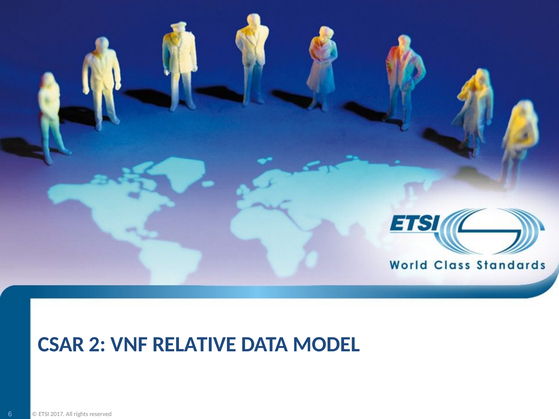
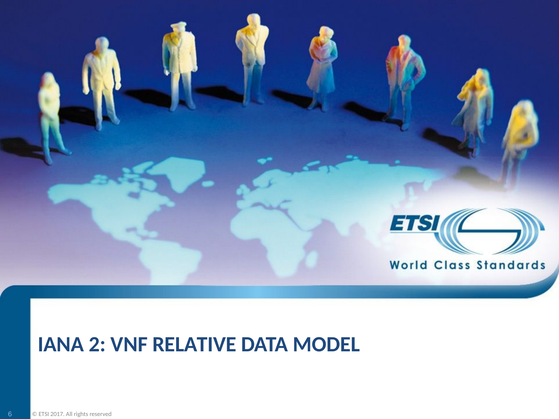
CSAR: CSAR -> IANA (61, 344)
